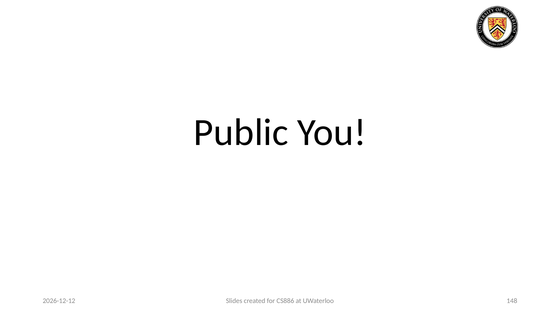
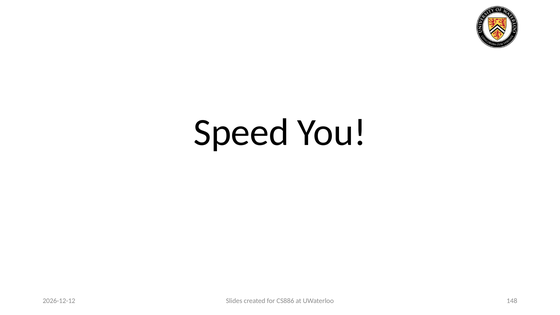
Public: Public -> Speed (241, 133)
